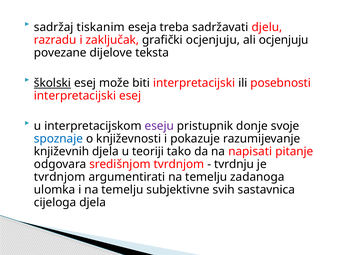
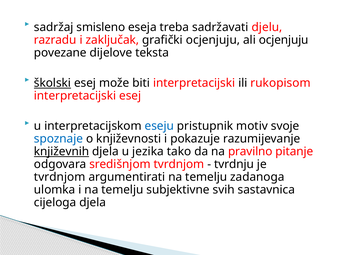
tiskanim: tiskanim -> smisleno (101, 27)
posebnosti: posebnosti -> rukopisom (281, 83)
eseju colour: purple -> blue (159, 126)
donje: donje -> motiv (252, 126)
književnih underline: none -> present (62, 152)
teoriji: teoriji -> jezika (148, 152)
napisati: napisati -> pravilno (250, 152)
